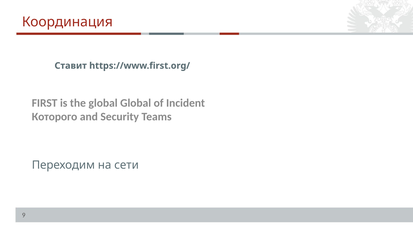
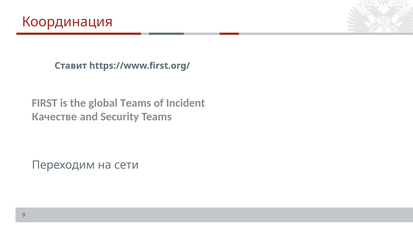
global Global: Global -> Teams (136, 103)
Которого: Которого -> Качестве (54, 117)
